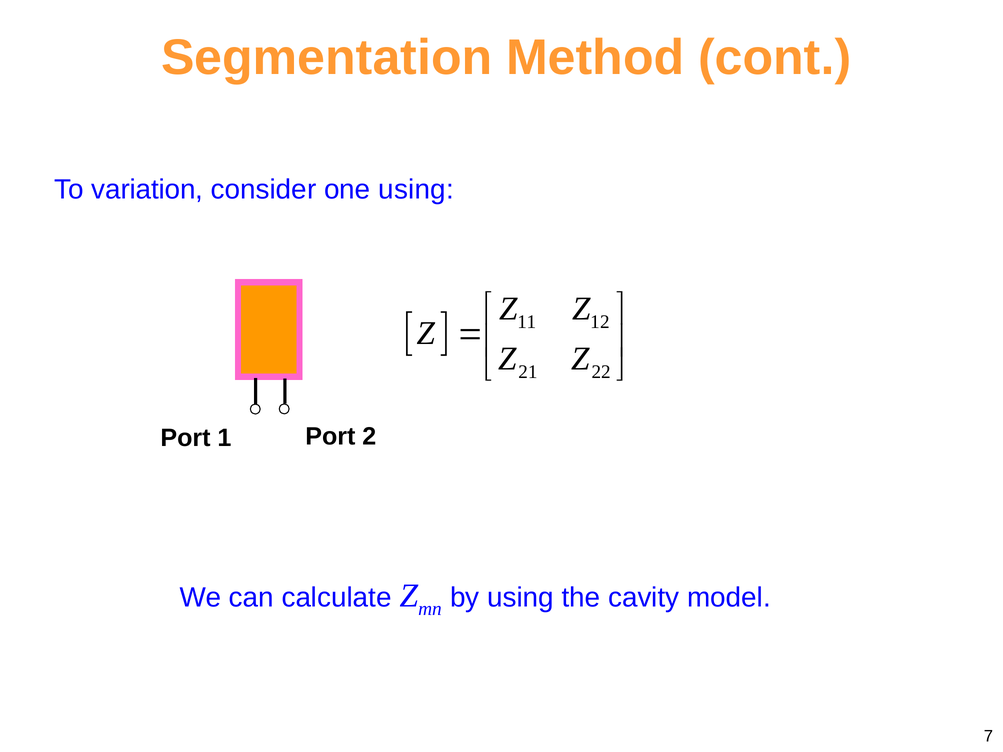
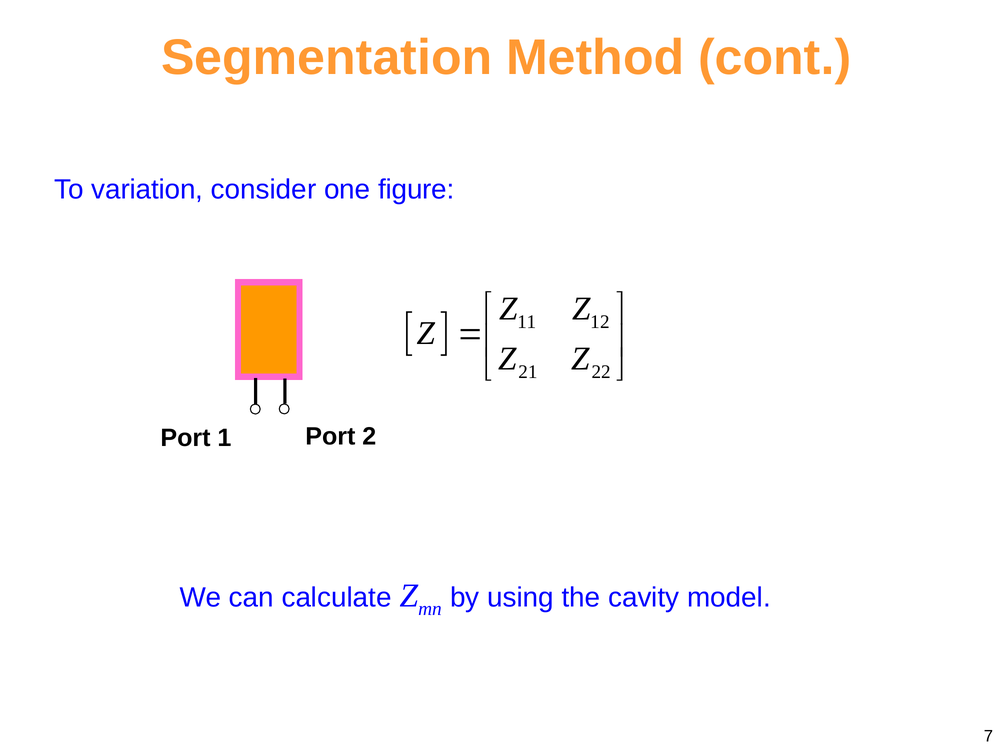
one using: using -> figure (416, 190)
